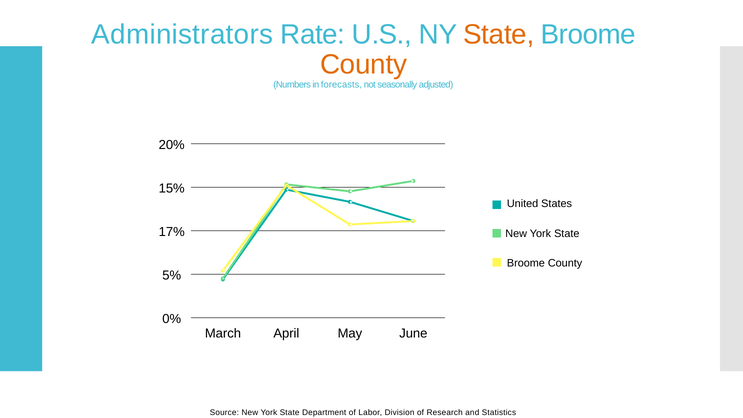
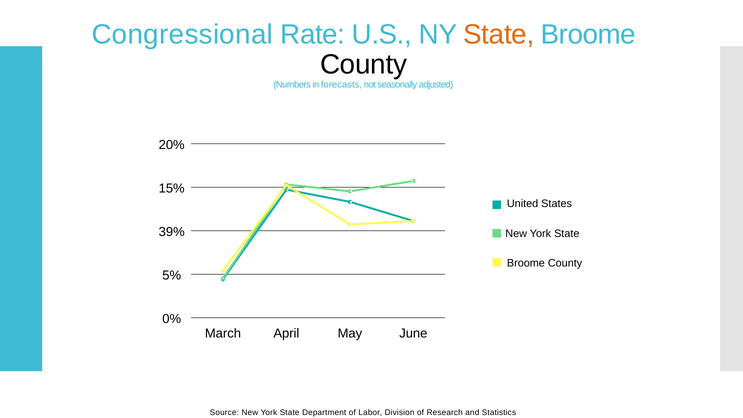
Administrators: Administrators -> Congressional (182, 35)
County colour: orange -> black (364, 65)
17%: 17% -> 39% (172, 232)
